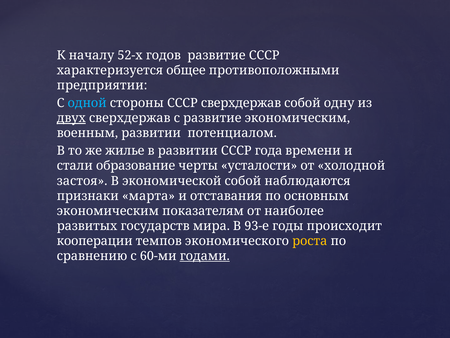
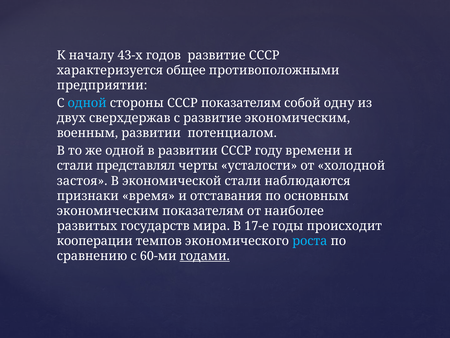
52-х: 52-х -> 43-х (130, 55)
СССР сверхдержав: сверхдержав -> показателям (241, 103)
двух underline: present -> none (71, 118)
же жилье: жилье -> одной (125, 151)
года: года -> году (268, 151)
образование: образование -> представлял (136, 166)
экономической собой: собой -> стали (243, 181)
марта: марта -> время (148, 196)
93-е: 93-е -> 17-е (257, 226)
роста colour: yellow -> light blue (310, 241)
